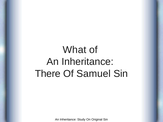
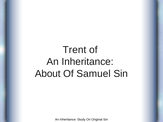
What: What -> Trent (75, 50)
There: There -> About (48, 74)
